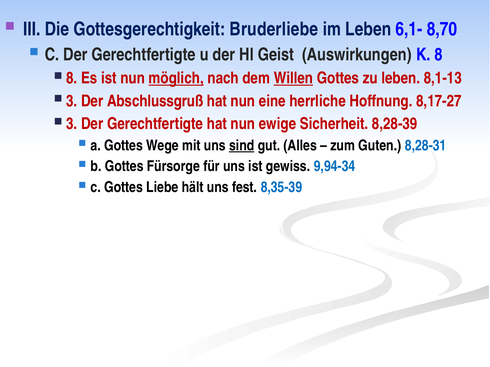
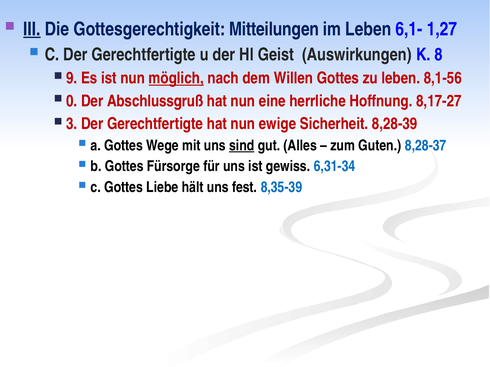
III underline: none -> present (32, 29)
Bruderliebe: Bruderliebe -> Mitteilungen (274, 29)
8,70: 8,70 -> 1,27 (442, 29)
8: 8 -> 9 (72, 78)
Willen underline: present -> none (293, 78)
8,1-13: 8,1-13 -> 8,1-56 (443, 78)
3: 3 -> 0 (72, 101)
8,28-31: 8,28-31 -> 8,28-37 (426, 146)
9,94-34: 9,94-34 -> 6,31-34 (335, 167)
